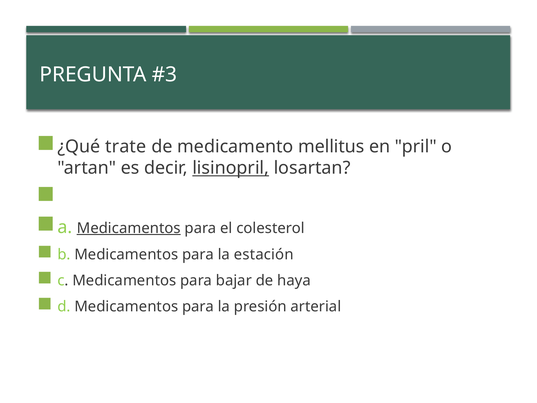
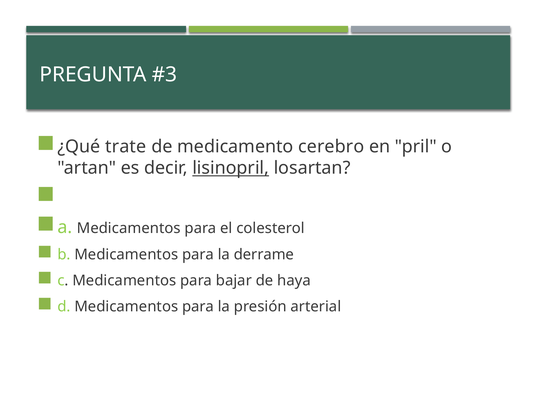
mellitus: mellitus -> cerebro (331, 146)
Medicamentos underline: present -> none (129, 228)
estación: estación -> derrame (264, 255)
